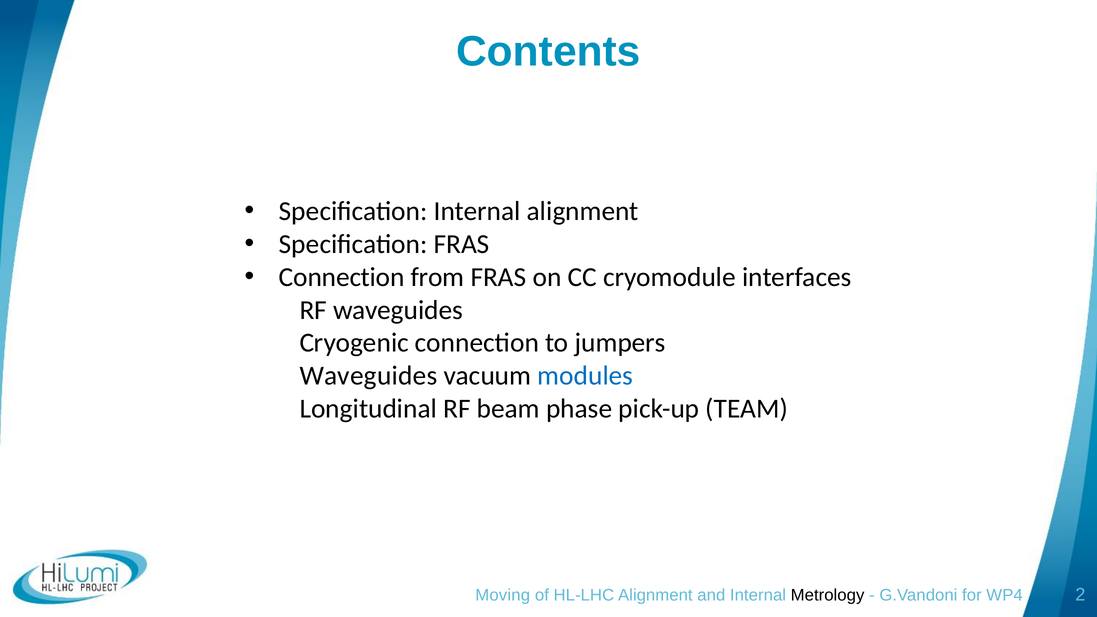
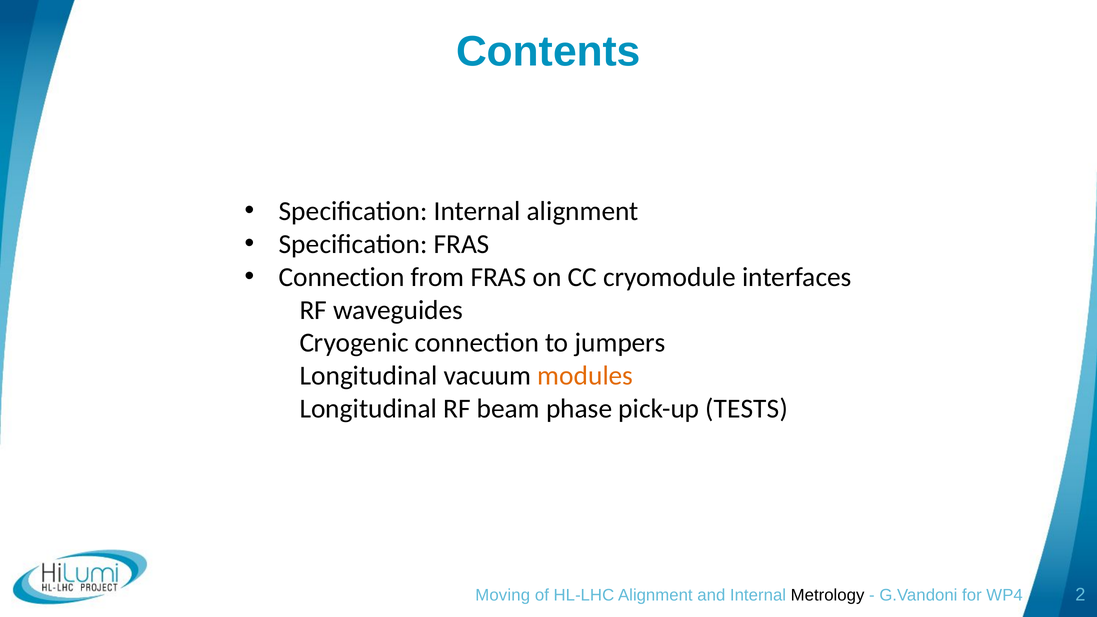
Waveguides: Waveguides -> Longitudinal (369, 376)
modules colour: blue -> orange (585, 376)
TEAM: TEAM -> TESTS (747, 409)
